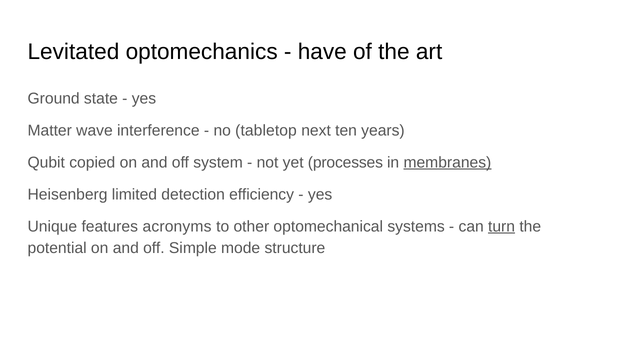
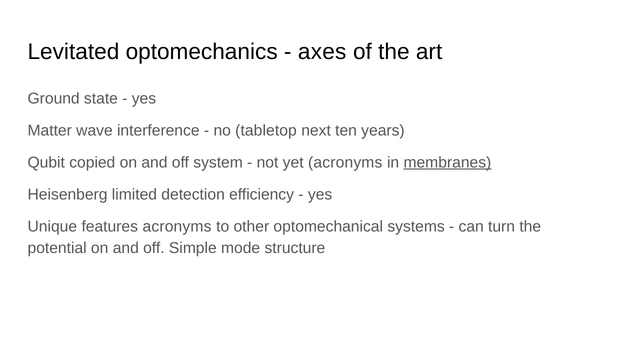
have: have -> axes (322, 52)
yet processes: processes -> acronyms (345, 162)
turn underline: present -> none (502, 227)
